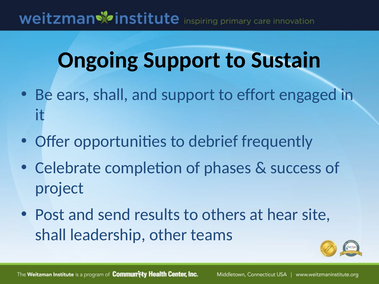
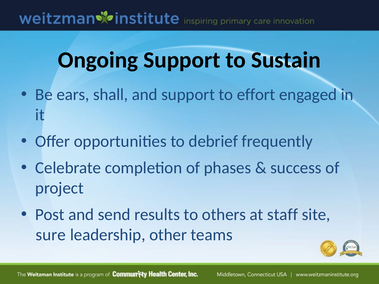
hear: hear -> staff (283, 215)
shall: shall -> sure (51, 235)
